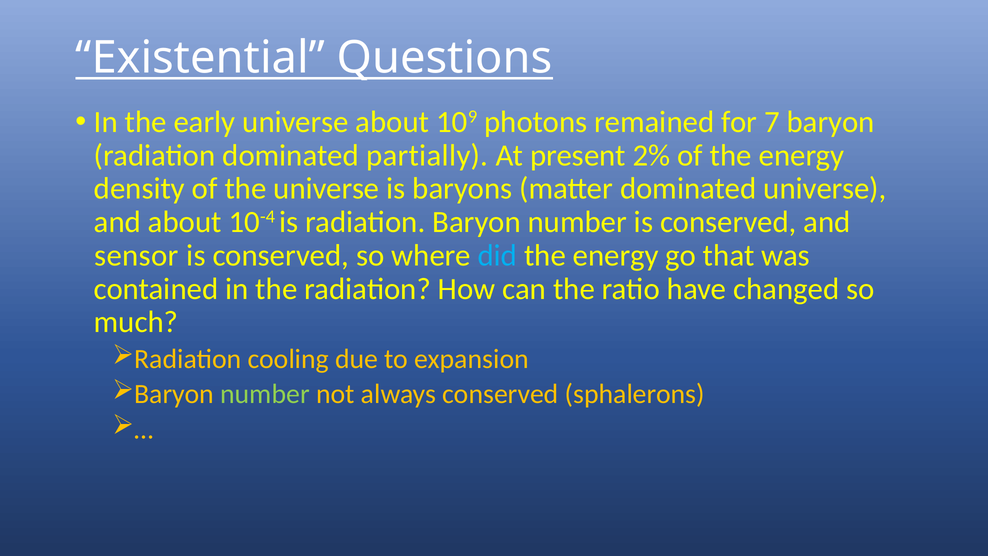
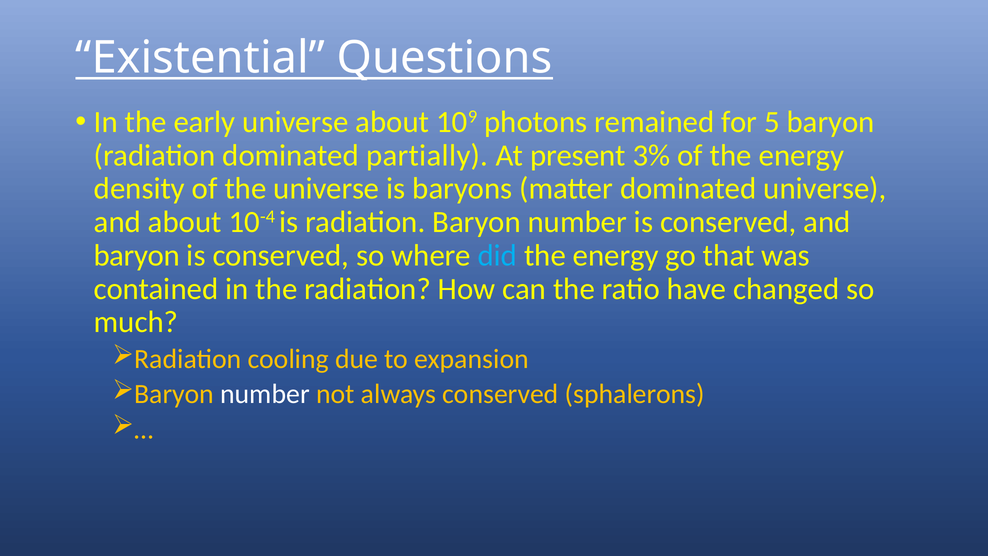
7: 7 -> 5 (772, 122)
2%: 2% -> 3% (651, 155)
sensor: sensor -> baryon (137, 255)
number colour: light green -> white (265, 394)
